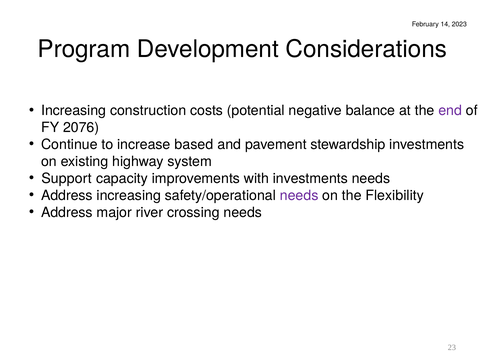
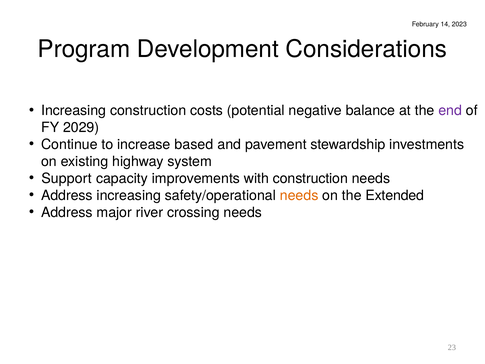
2076: 2076 -> 2029 (81, 127)
with investments: investments -> construction (310, 178)
needs colour: purple -> orange (299, 195)
Flexibility: Flexibility -> Extended (395, 195)
